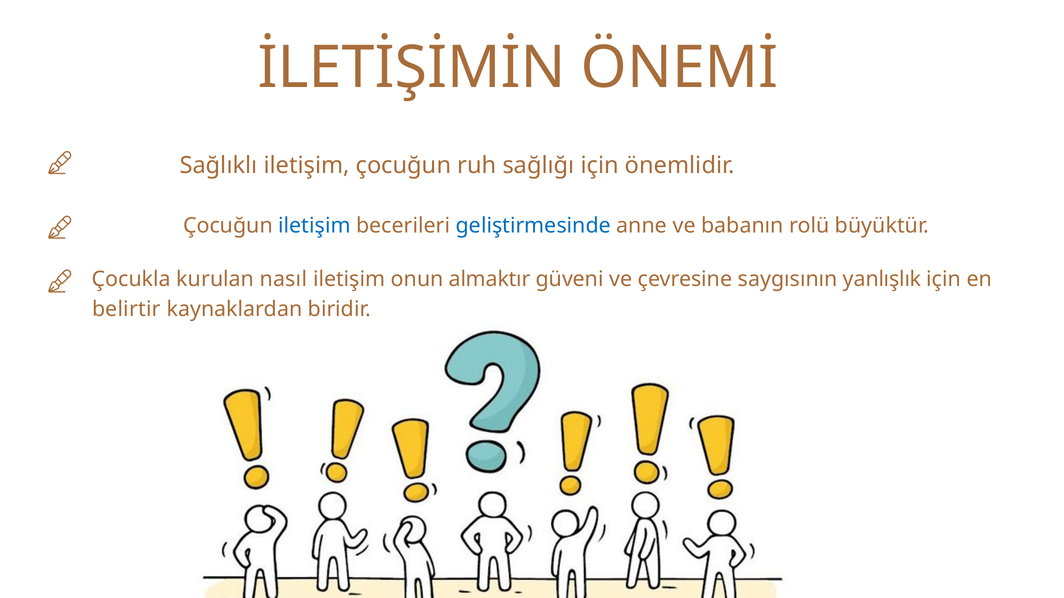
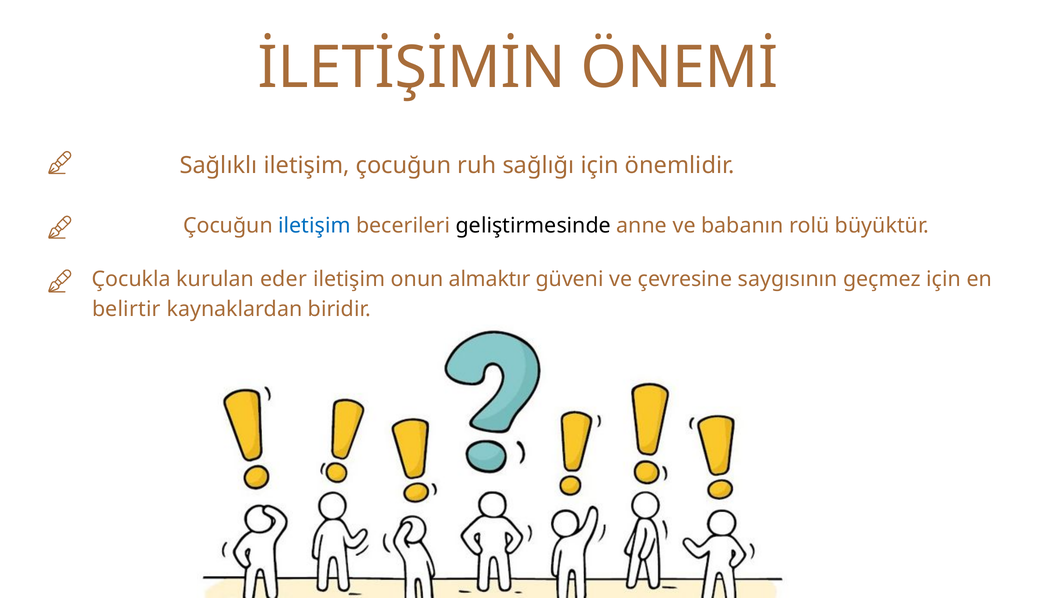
geliştirmesinde colour: blue -> black (533, 226)
nasıl: nasıl -> eder (283, 280)
yanlışlık: yanlışlık -> geçmez (882, 280)
